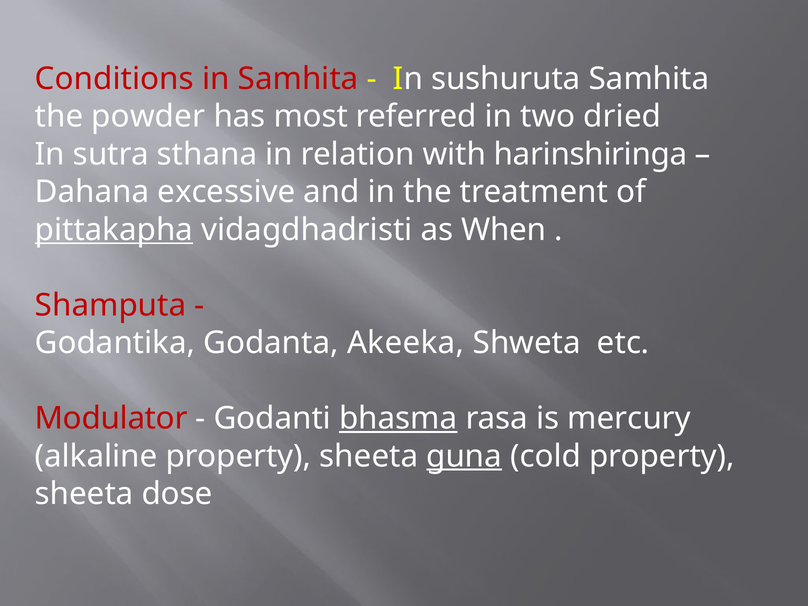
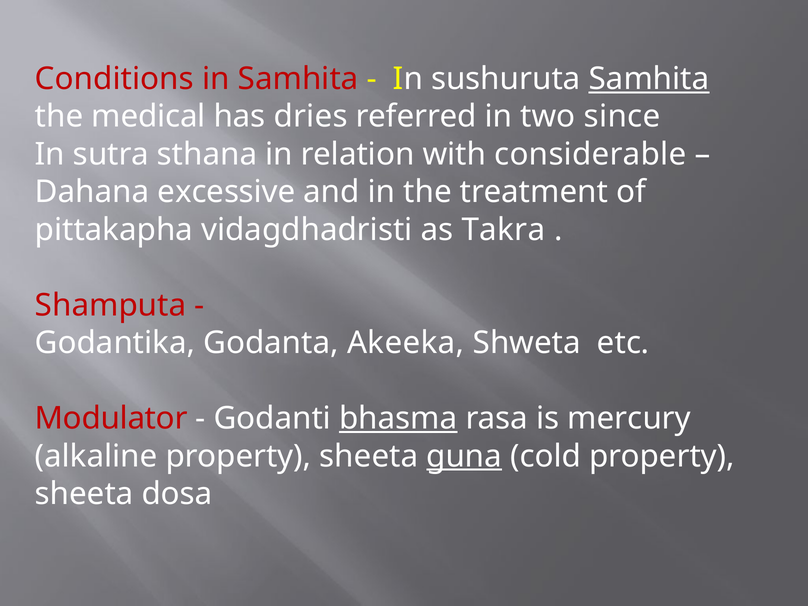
Samhita underline: none -> present (649, 79)
powder: powder -> medical (148, 117)
most: most -> dries (311, 117)
dried: dried -> since (622, 117)
harinshiringa: harinshiringa -> considerable (590, 154)
pittakapha underline: present -> none (114, 230)
When: When -> Takra (503, 230)
dose: dose -> dosa (177, 494)
